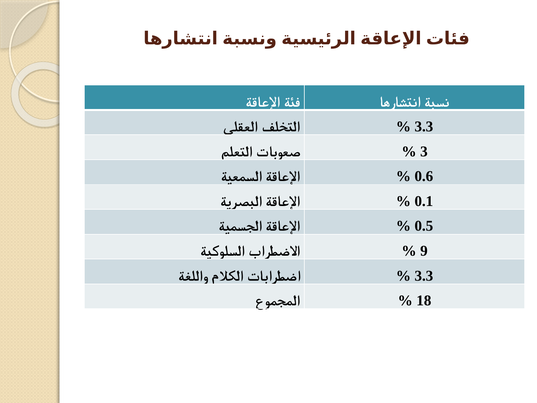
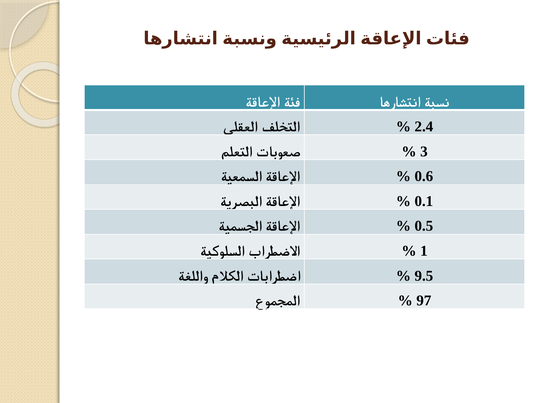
3.3: 3.3 -> 2.4 (424, 127)
9: 9 -> 1 (424, 251)
3.3: 3.3 -> 9.5 (424, 276)
18: 18 -> 97 (424, 300)
